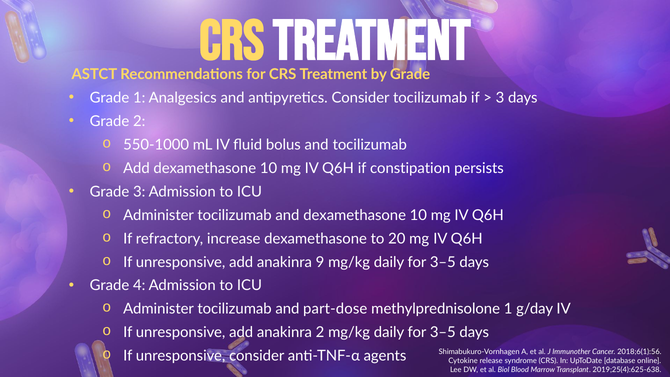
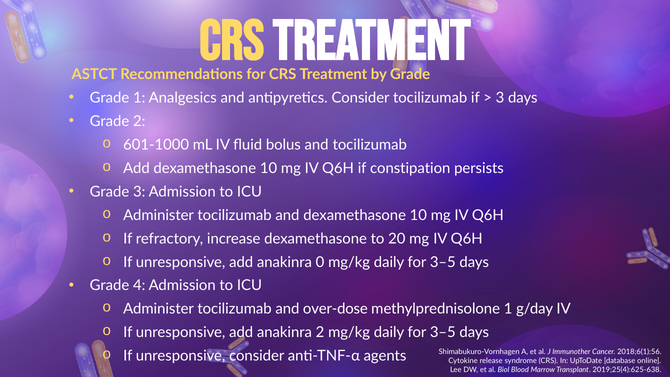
550-1000: 550-1000 -> 601-1000 (156, 145)
9: 9 -> 0 (320, 262)
part-dose: part-dose -> over-dose (335, 309)
